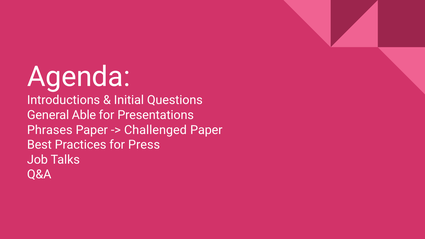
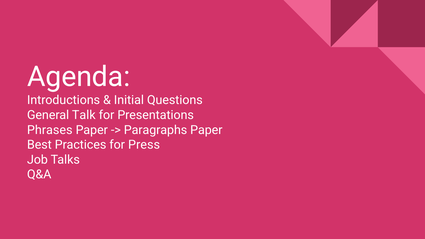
Able: Able -> Talk (84, 115)
Challenged: Challenged -> Paragraphs (156, 130)
